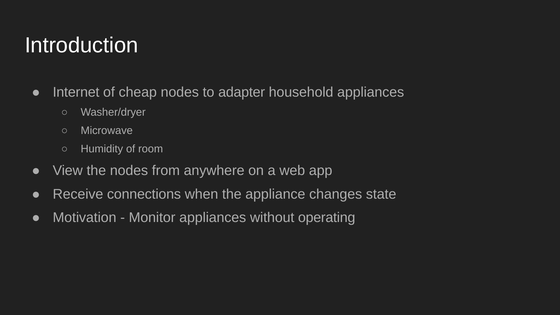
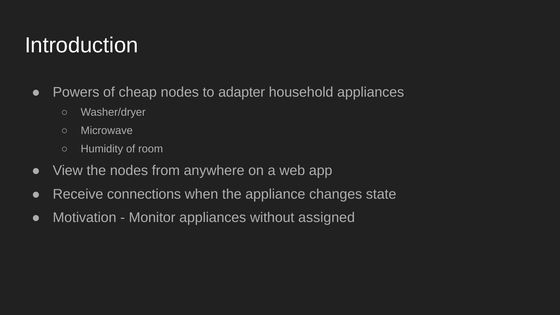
Internet: Internet -> Powers (76, 92)
operating: operating -> assigned (327, 218)
